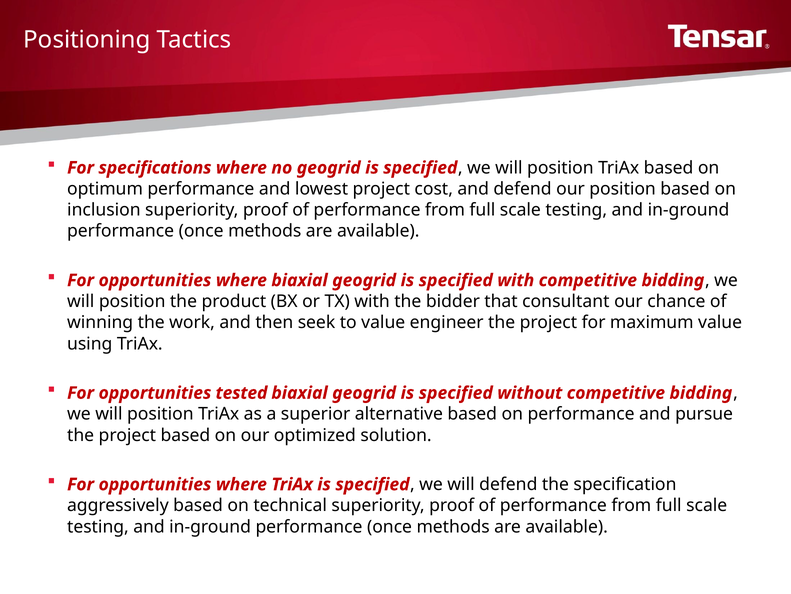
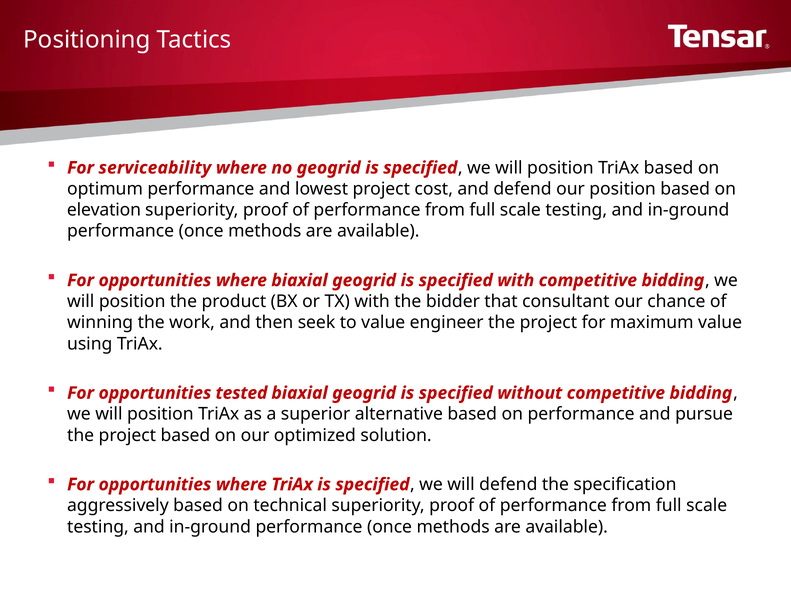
specifications: specifications -> serviceability (155, 168)
inclusion: inclusion -> elevation (104, 210)
